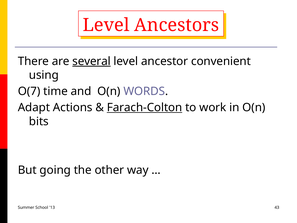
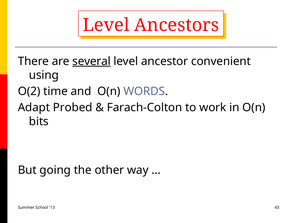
O(7: O(7 -> O(2 (29, 91)
Actions: Actions -> Probed (73, 107)
Farach-Colton underline: present -> none (145, 107)
